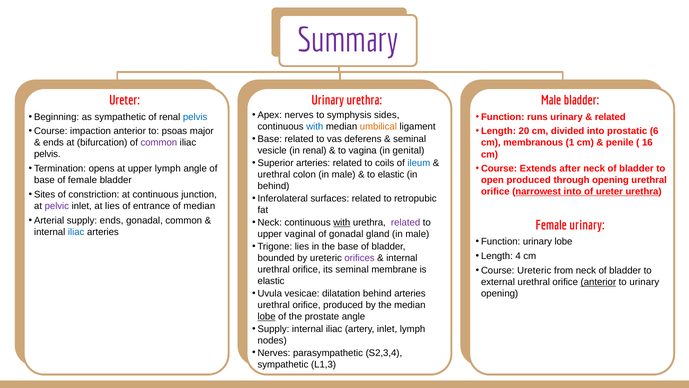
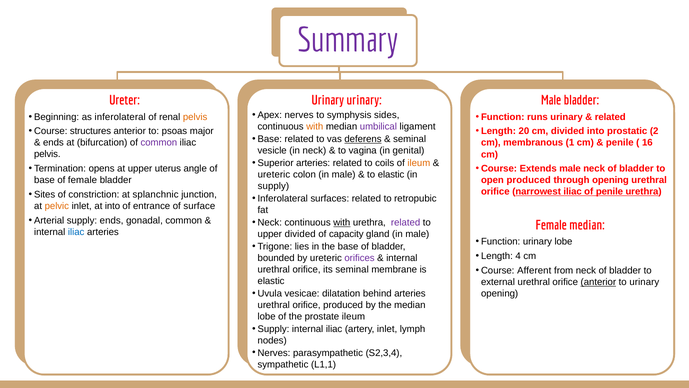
Urinary urethra: urethra -> urinary (364, 100)
as sympathetic: sympathetic -> inferolateral (120, 117)
pelvis colour: blue -> orange (195, 117)
with colour: blue -> orange (315, 126)
umbilical colour: orange -> purple (378, 126)
impaction: impaction -> structures (91, 131)
6: 6 -> 2 (654, 131)
deferens underline: none -> present (363, 139)
in renal: renal -> neck (314, 150)
ileum colour: blue -> orange (419, 163)
upper lymph: lymph -> uterus (168, 169)
Extends after: after -> male (570, 169)
urethral: urethral -> ureteric (274, 174)
behind: behind -> supply (273, 186)
narrowest into: into -> iliac (573, 192)
of ureter: ureter -> penile (609, 192)
at continuous: continuous -> splanchnic (156, 194)
pelvic colour: purple -> orange (57, 206)
at lies: lies -> into (113, 206)
of median: median -> surface (199, 206)
Female urinary: urinary -> median (587, 225)
upper vaginal: vaginal -> divided (300, 234)
of gonadal: gonadal -> capacity (346, 234)
Course Ureteric: Ureteric -> Afferent (534, 270)
lobe underline: present -> none (267, 316)
prostate angle: angle -> ileum (353, 316)
L1,3: L1,3 -> L1,1 (324, 364)
